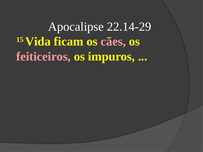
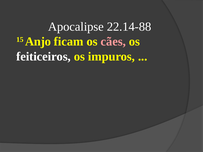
22.14-29: 22.14-29 -> 22.14-88 (129, 27)
Vida: Vida -> Anjo (38, 42)
feiticeiros colour: pink -> white (44, 57)
